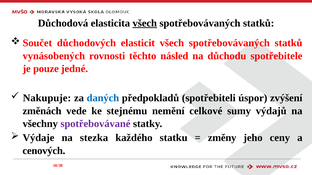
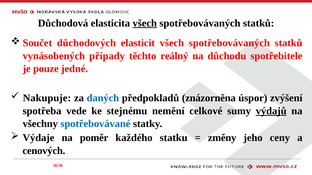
rovnosti: rovnosti -> případy (107, 56)
násled: násled -> reálný (174, 56)
spotřebiteli: spotřebiteli -> znázorněna (209, 98)
změnách: změnách -> spotřeba (42, 111)
výdajů underline: none -> present (271, 111)
spotřebovávané colour: purple -> blue (95, 124)
stezka: stezka -> poměr (94, 138)
